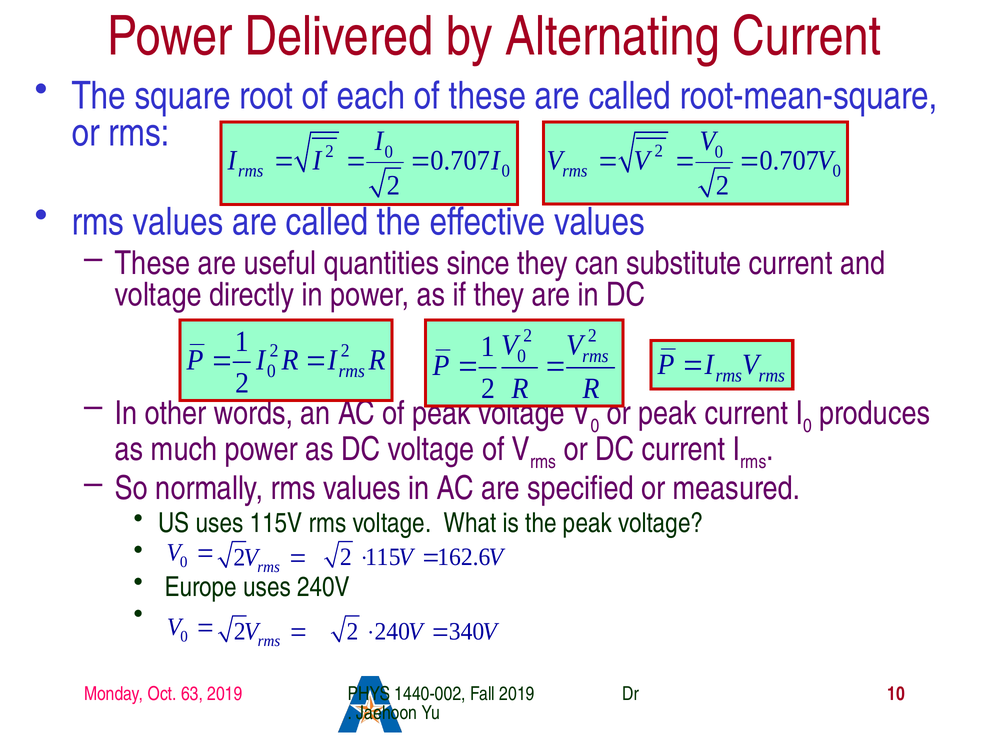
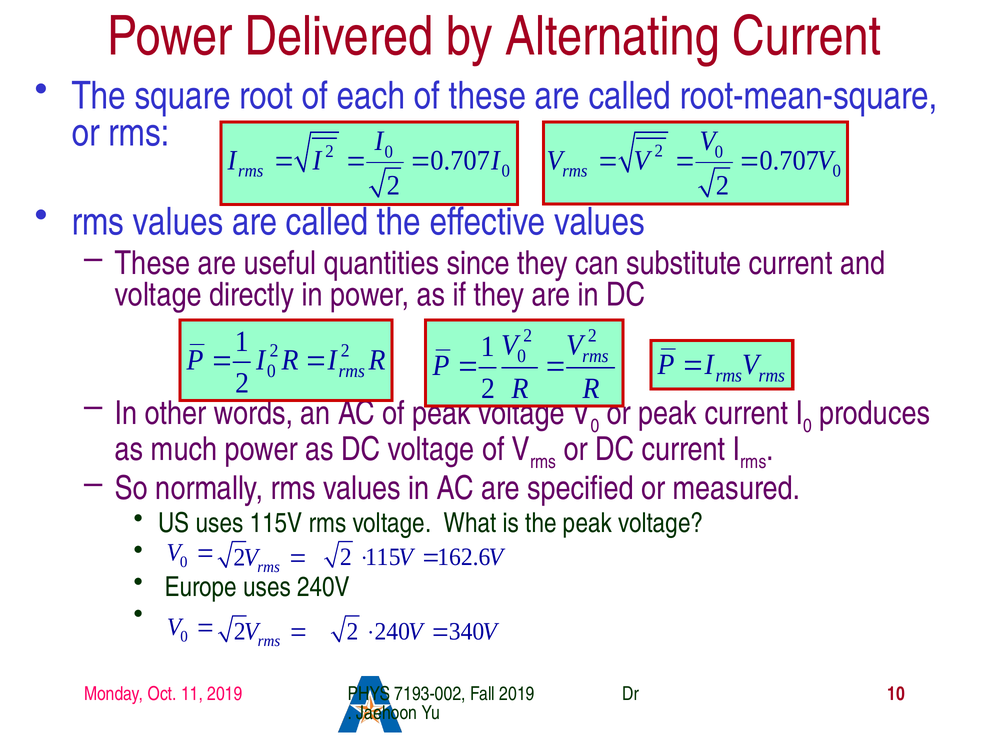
63: 63 -> 11 (192, 694)
1440-002: 1440-002 -> 7193-002 (430, 694)
